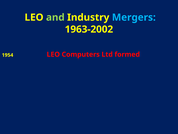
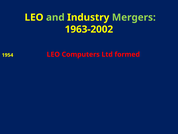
Mergers colour: light blue -> light green (134, 17)
